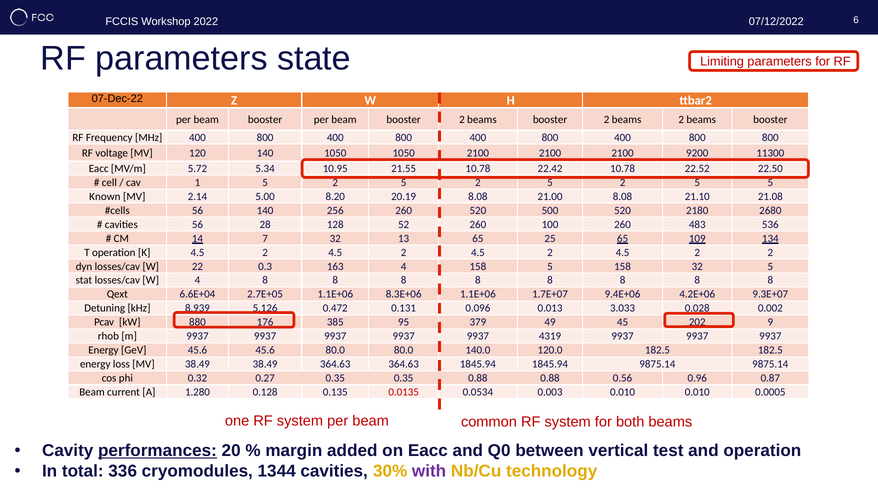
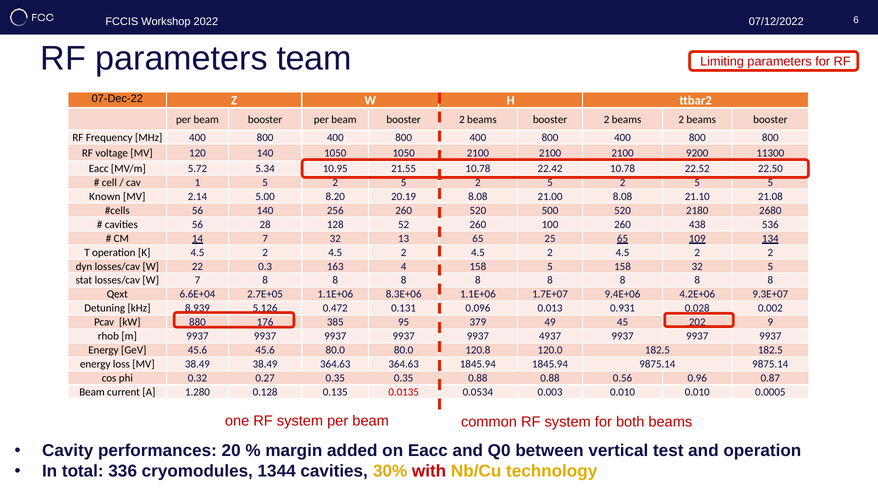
state: state -> team (314, 59)
483: 483 -> 438 (697, 224)
W 4: 4 -> 7 (197, 280)
3.033: 3.033 -> 0.931 (623, 308)
4319: 4319 -> 4937 (550, 336)
140.0: 140.0 -> 120.8 (478, 350)
performances underline: present -> none (157, 451)
with colour: purple -> red (429, 471)
